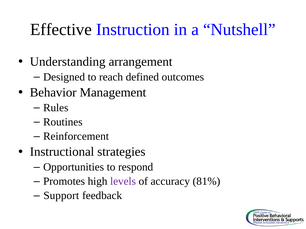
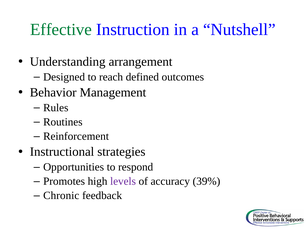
Effective colour: black -> green (61, 29)
81%: 81% -> 39% (206, 182)
Support: Support -> Chronic (61, 196)
